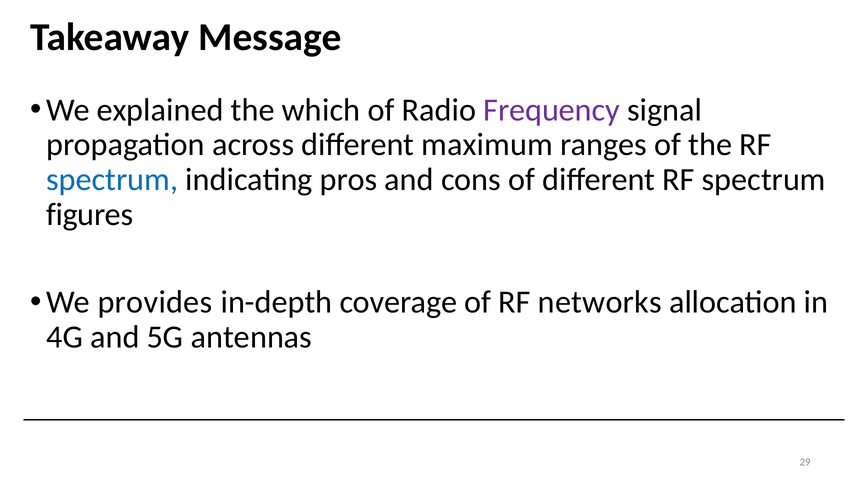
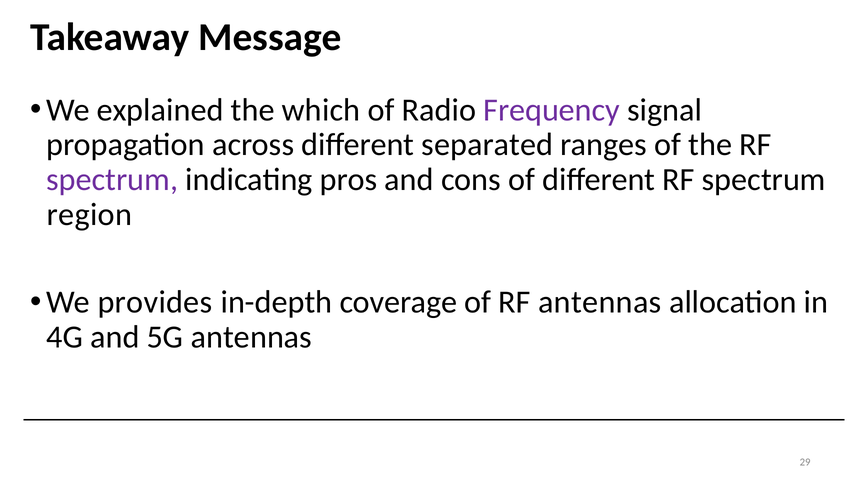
maximum: maximum -> separated (487, 145)
spectrum colour: blue -> purple (112, 180)
figures: figures -> region (89, 214)
RF networks: networks -> antennas (600, 302)
